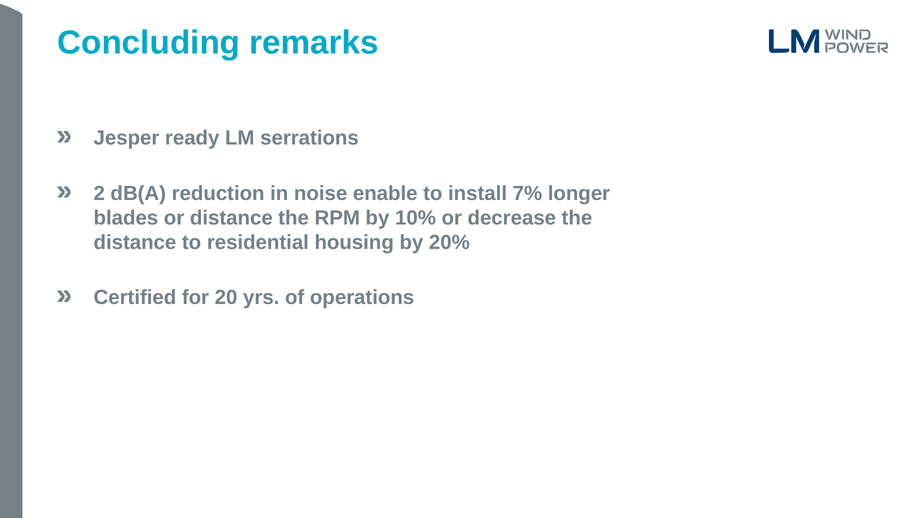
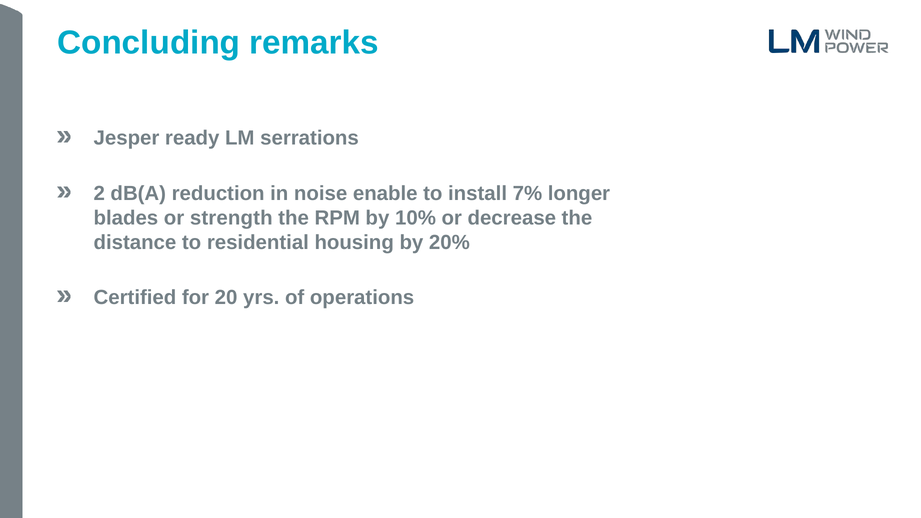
or distance: distance -> strength (231, 218)
